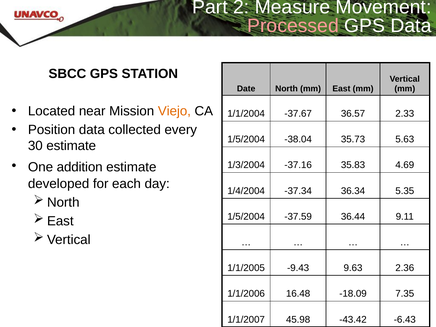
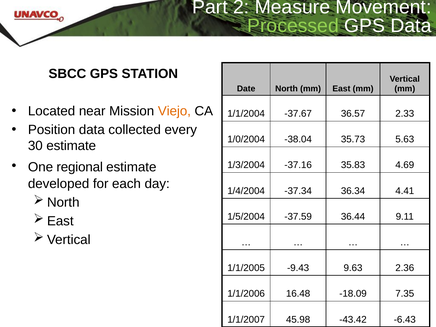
Processed colour: pink -> light green (293, 26)
1/5/2004: 1/5/2004 -> 1/0/2004 (246, 139)
addition: addition -> regional (80, 167)
5.35: 5.35 -> 4.41 (405, 191)
